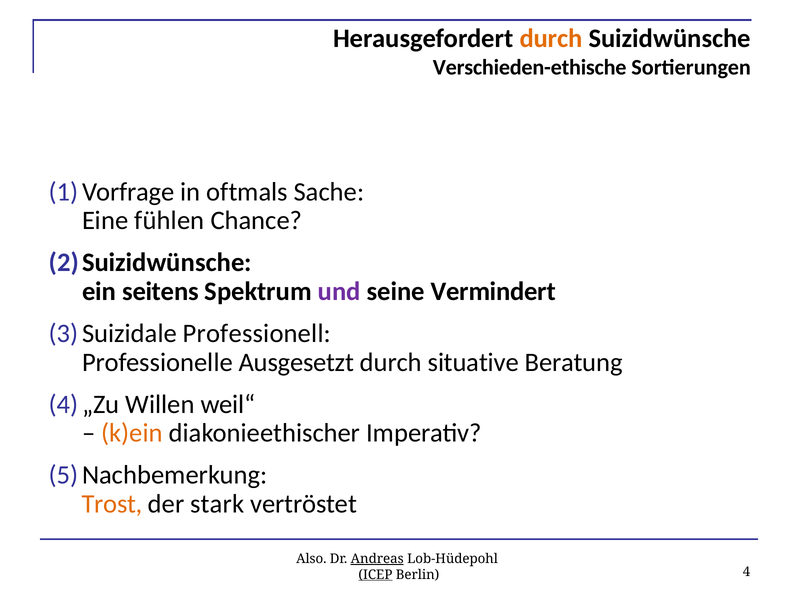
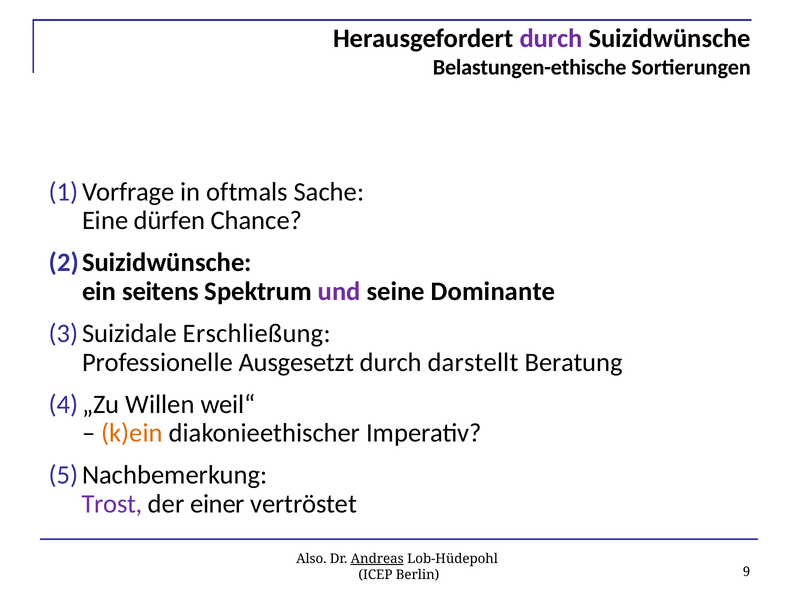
durch colour: orange -> purple (551, 38)
Verschieden-ethische: Verschieden-ethische -> Belastungen-ethische (530, 67)
fühlen: fühlen -> dürfen (170, 220)
Vermindert: Vermindert -> Dominante (493, 291)
Professionell: Professionell -> Erschließung (257, 333)
situative: situative -> darstellt (473, 362)
Trost colour: orange -> purple (112, 503)
stark: stark -> einer (217, 503)
ICEP underline: present -> none (375, 574)
4: 4 -> 9 (747, 572)
